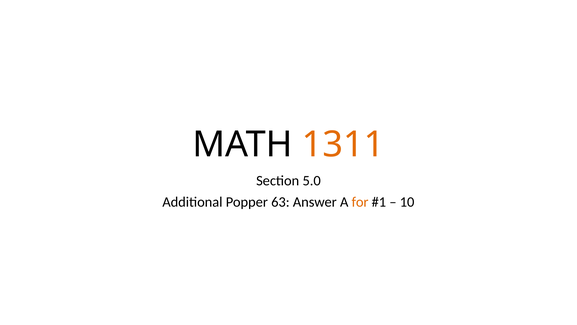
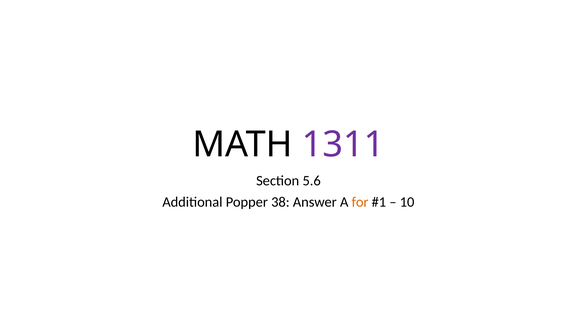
1311 colour: orange -> purple (343, 144)
5.0: 5.0 -> 5.6 (312, 180)
63: 63 -> 38 (280, 202)
